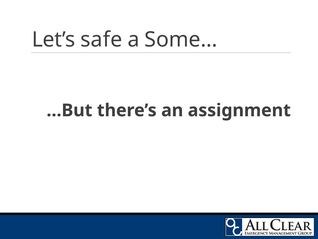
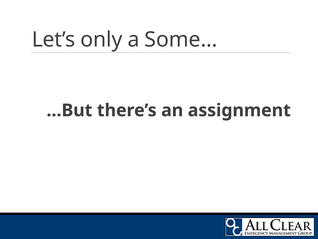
safe: safe -> only (101, 39)
